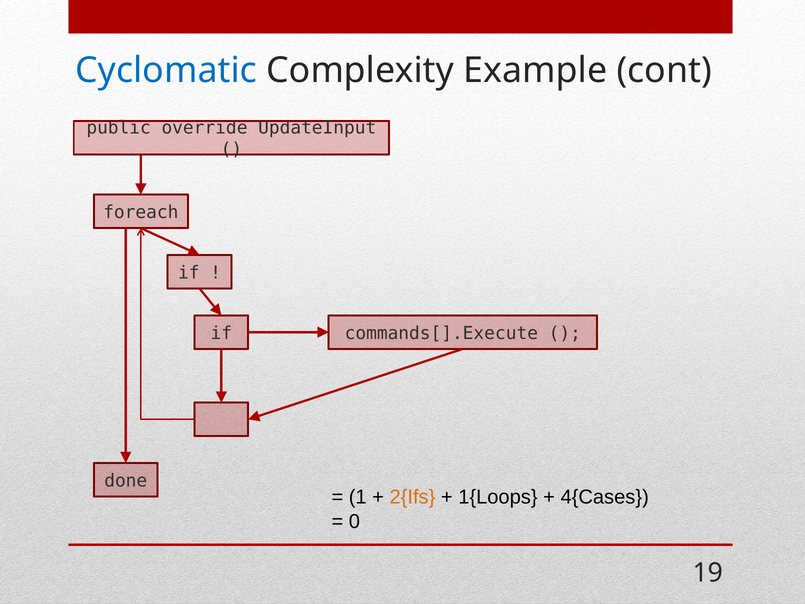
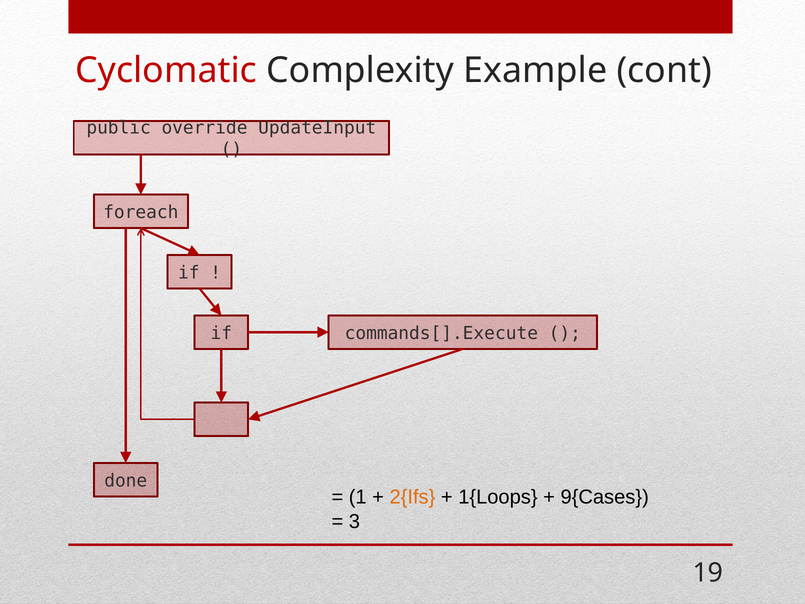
Cyclomatic colour: blue -> red (166, 71)
4{Cases: 4{Cases -> 9{Cases (605, 497)
0: 0 -> 3 (354, 521)
